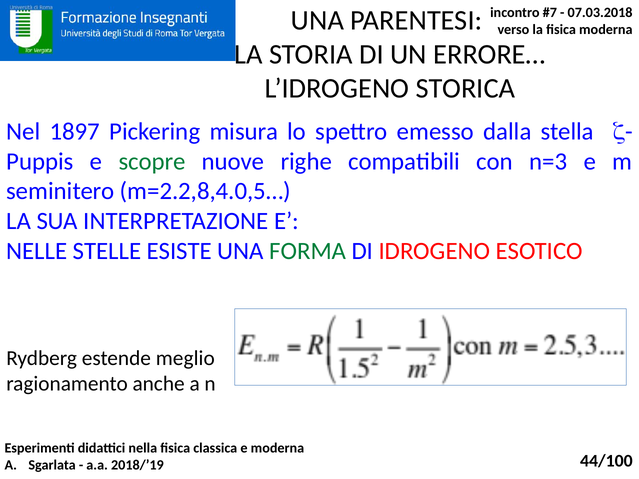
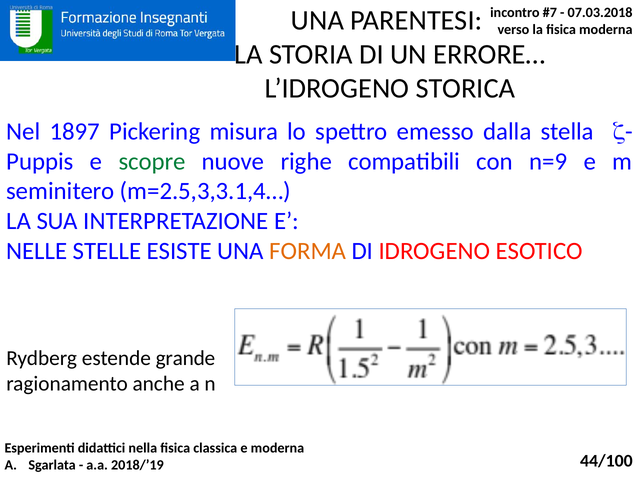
n=3: n=3 -> n=9 (548, 161)
m=2.2,8,4.0,5…: m=2.2,8,4.0,5… -> m=2.5,3,3.1,4… (205, 191)
FORMA colour: green -> orange (308, 251)
meglio: meglio -> grande (185, 358)
